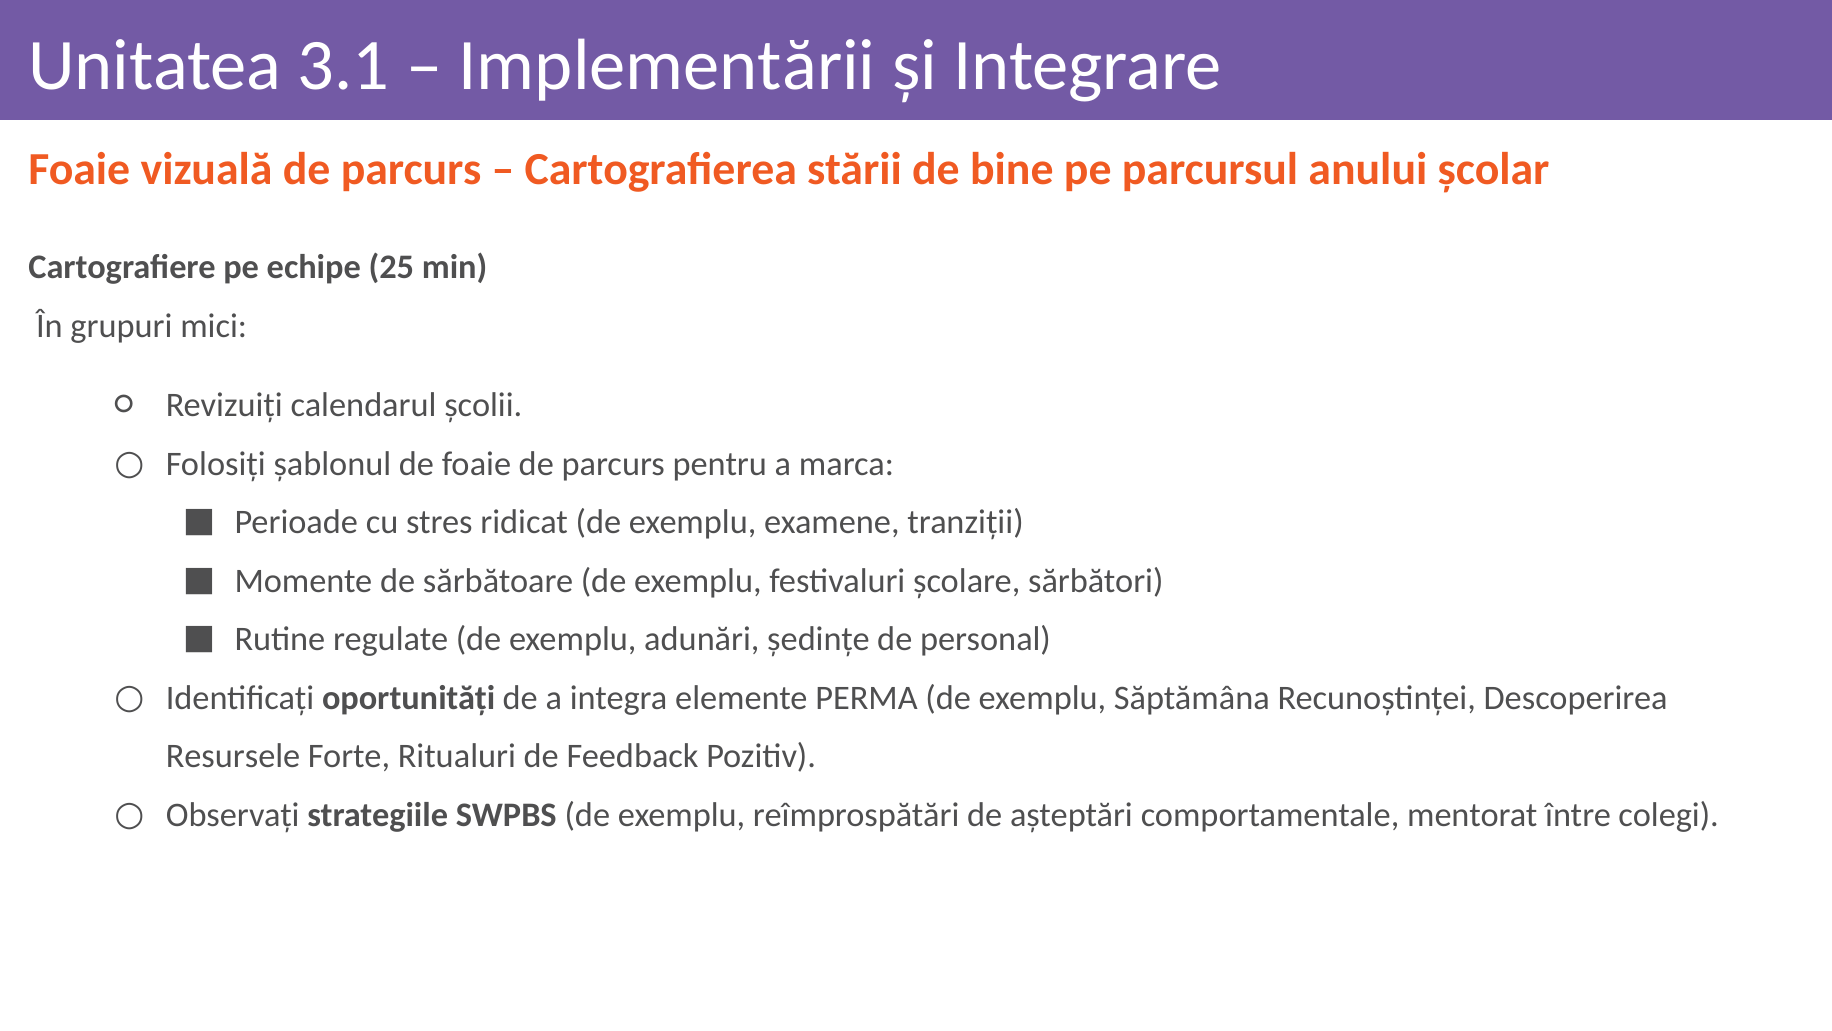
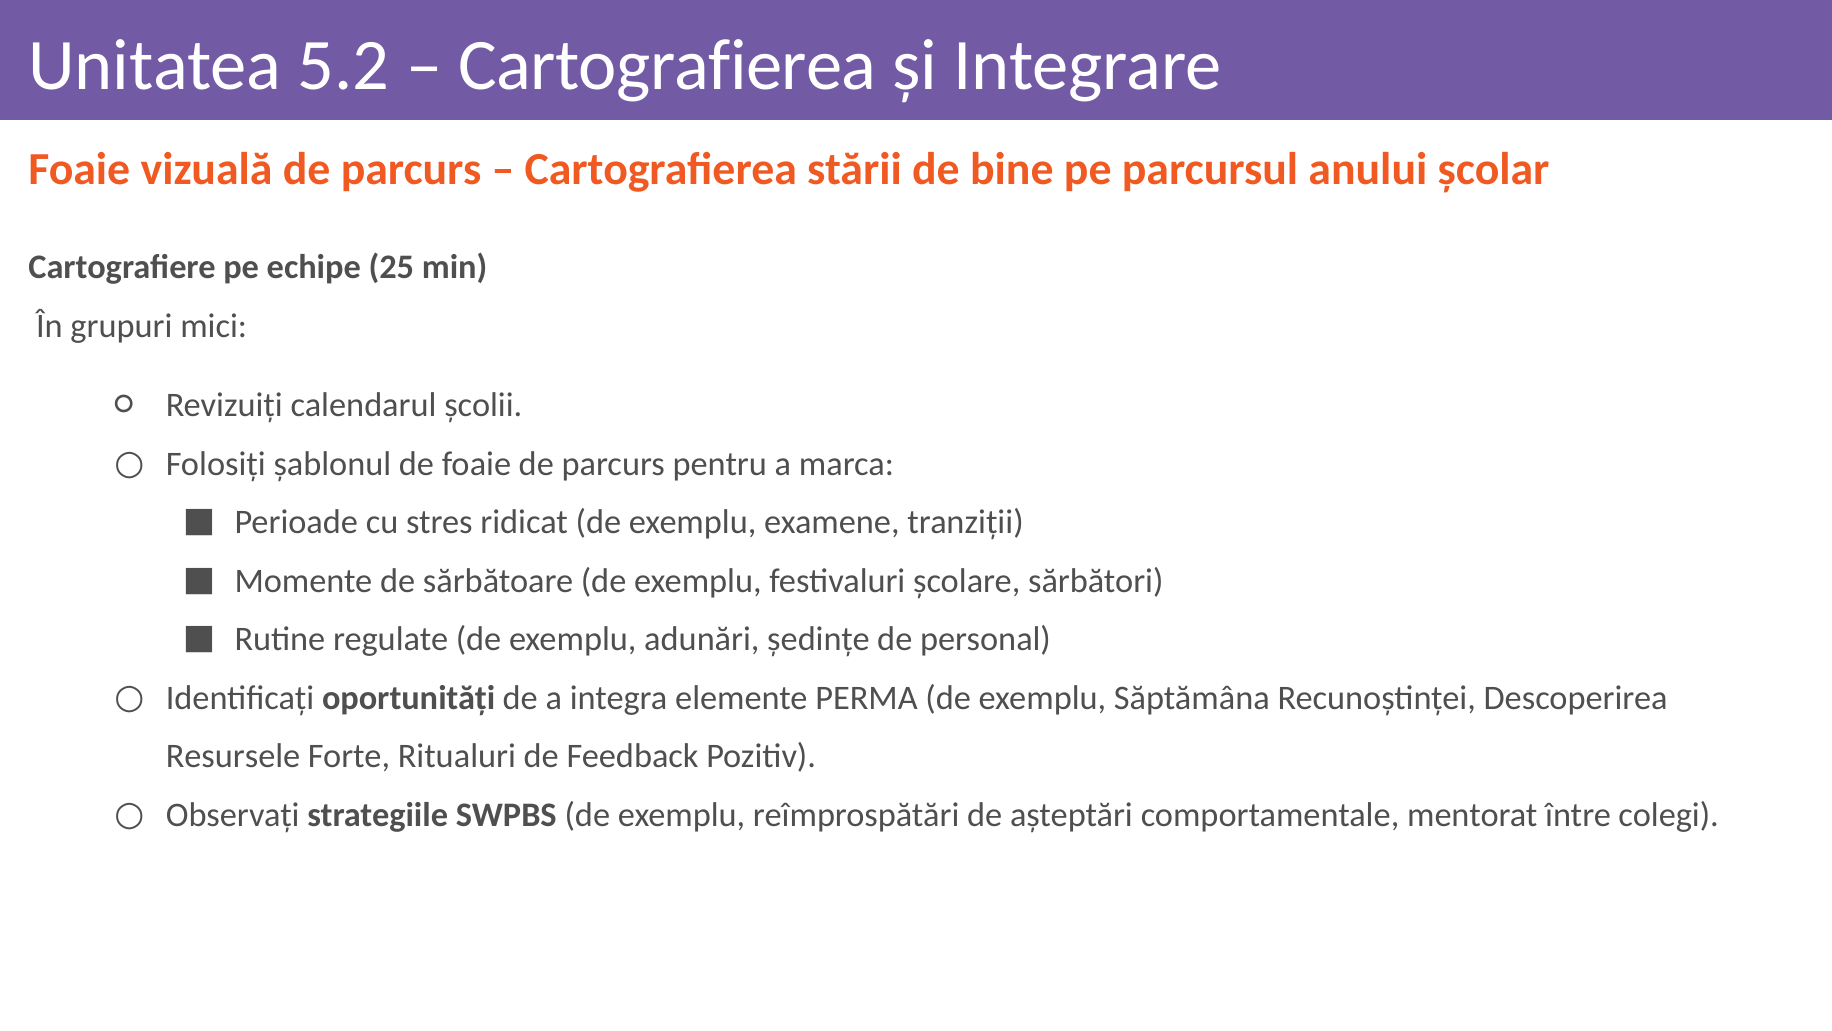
3.1: 3.1 -> 5.2 (344, 66)
Implementării: Implementării -> Cartografierea (667, 66)
